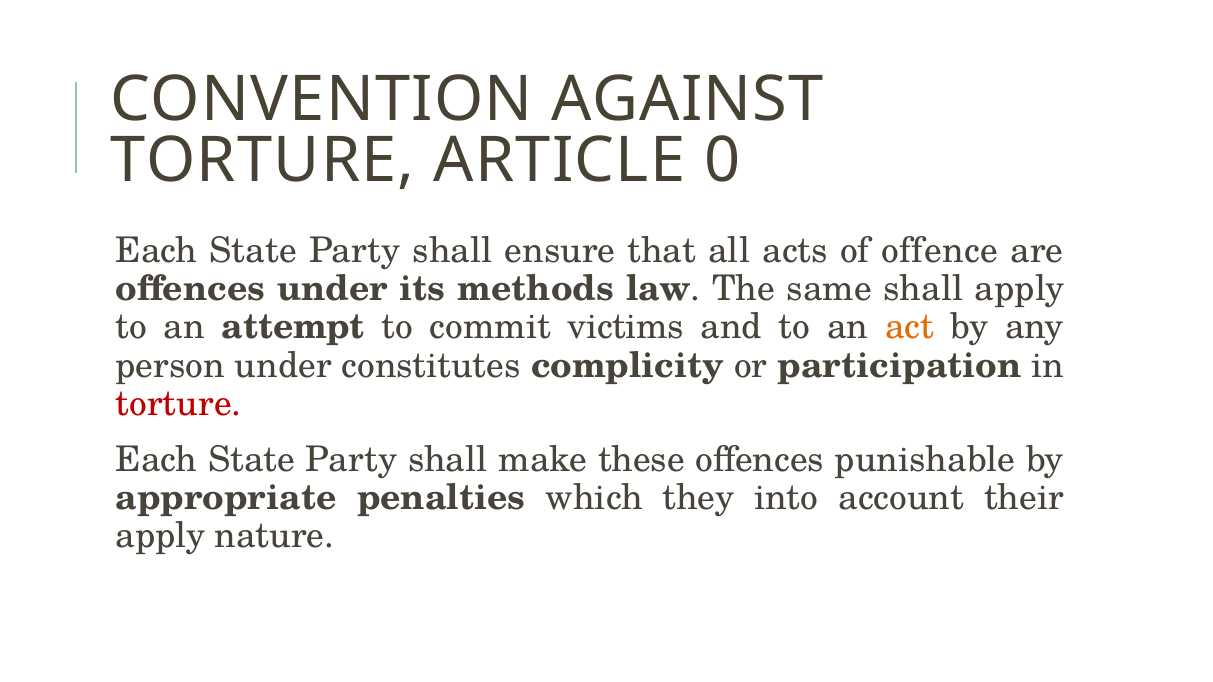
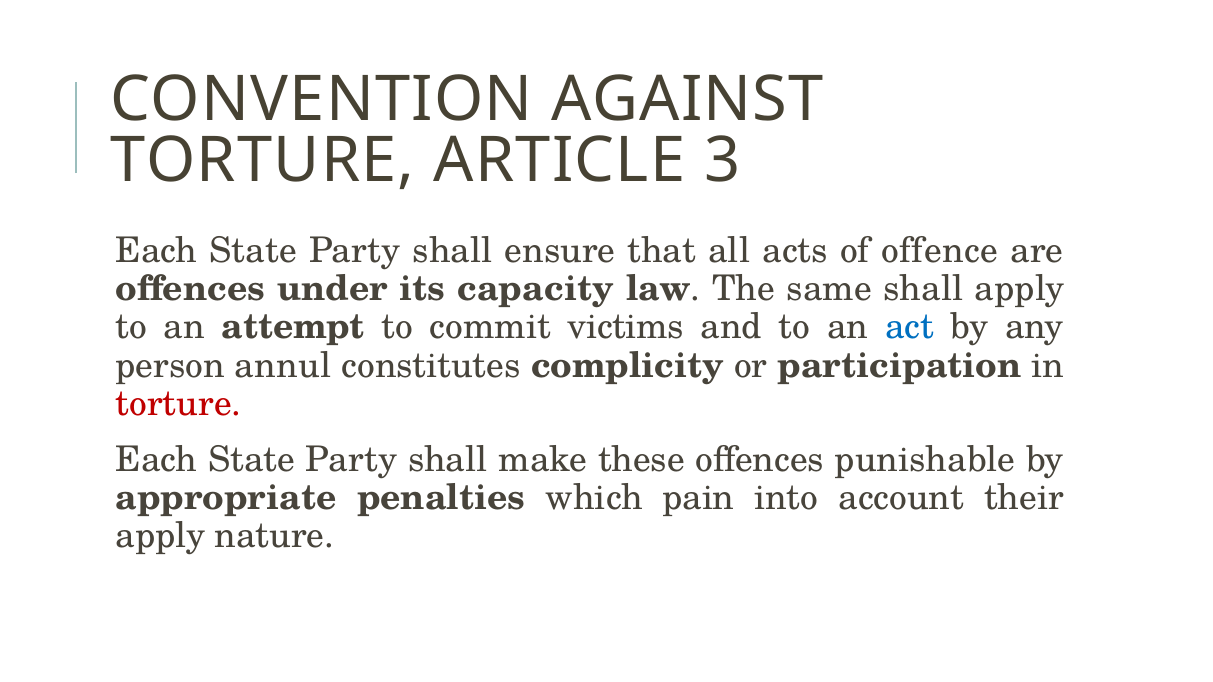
0: 0 -> 3 (722, 160)
methods: methods -> capacity (536, 289)
act colour: orange -> blue (910, 327)
person under: under -> annul (283, 366)
they: they -> pain (699, 498)
